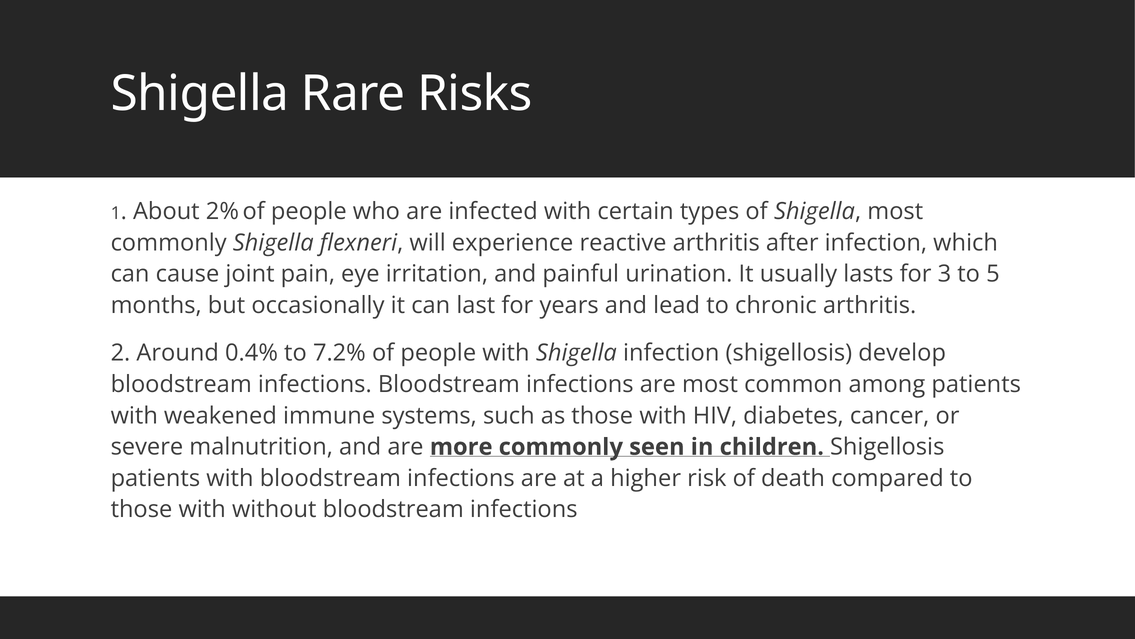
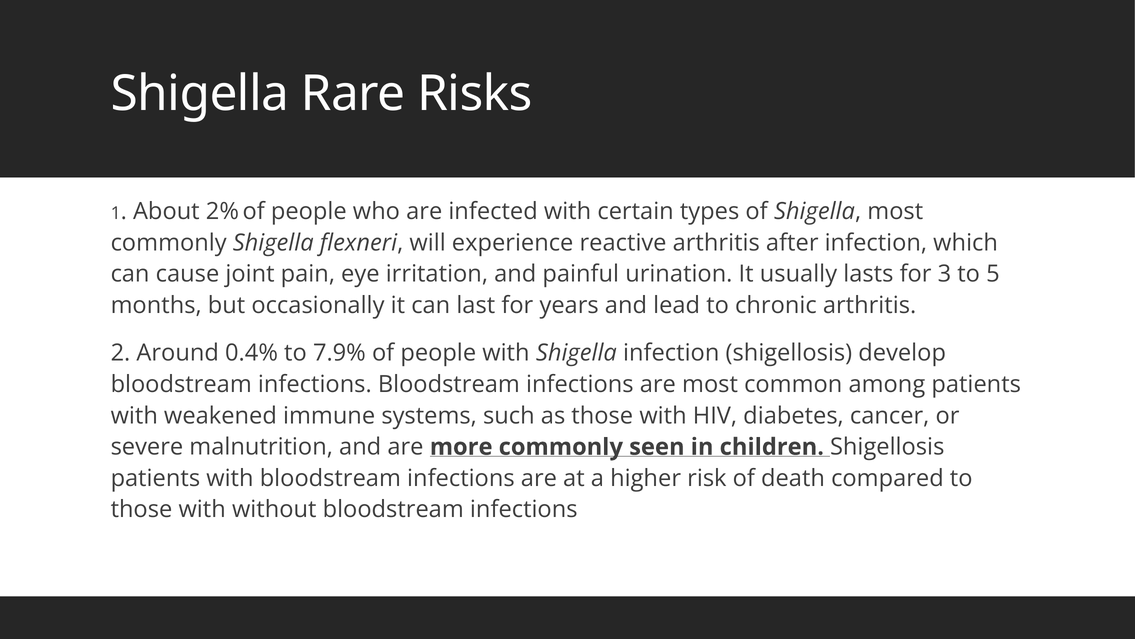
7.2%: 7.2% -> 7.9% (339, 353)
